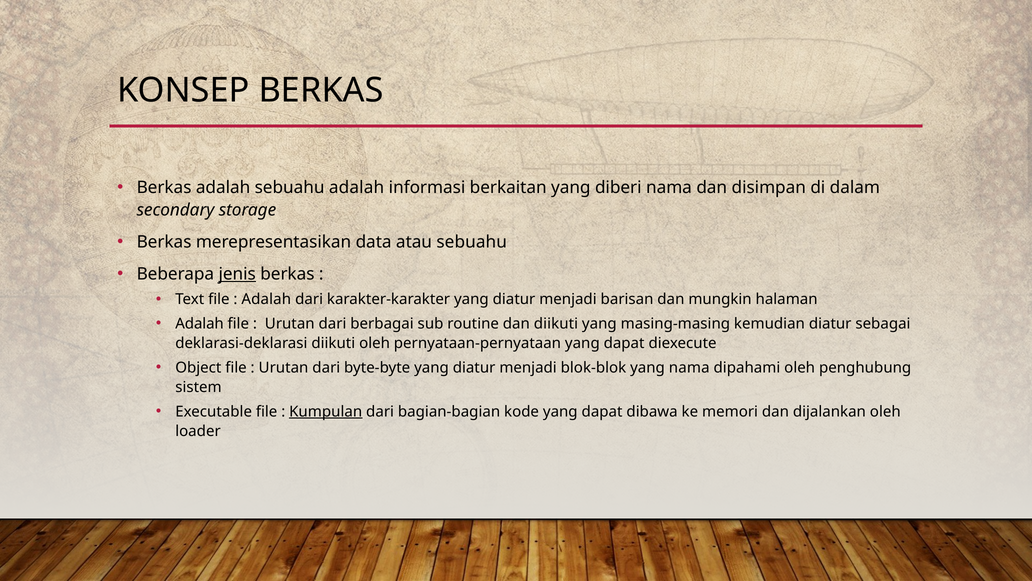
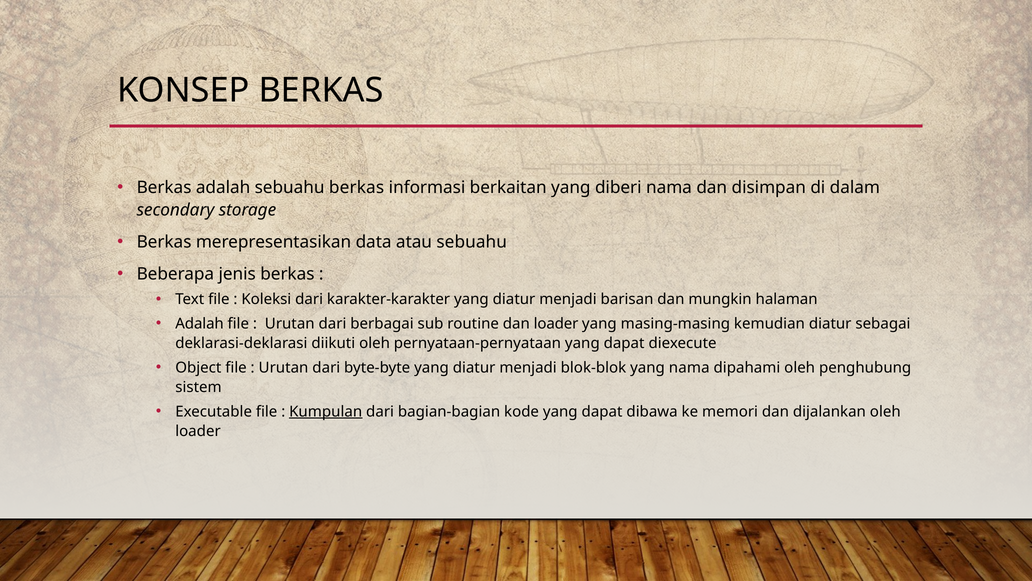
sebuahu adalah: adalah -> berkas (357, 188)
jenis underline: present -> none (237, 274)
Adalah: Adalah -> Koleksi (266, 299)
dan diikuti: diikuti -> loader (556, 324)
